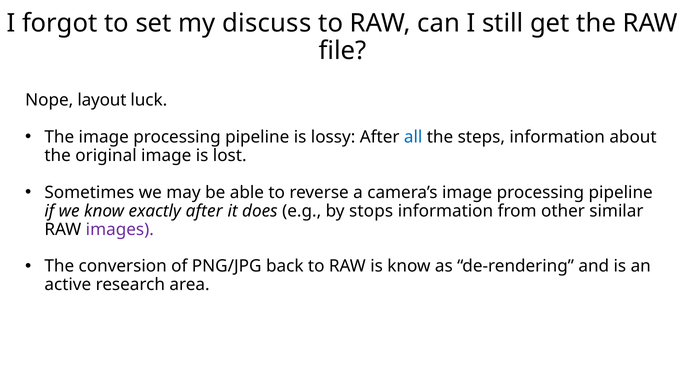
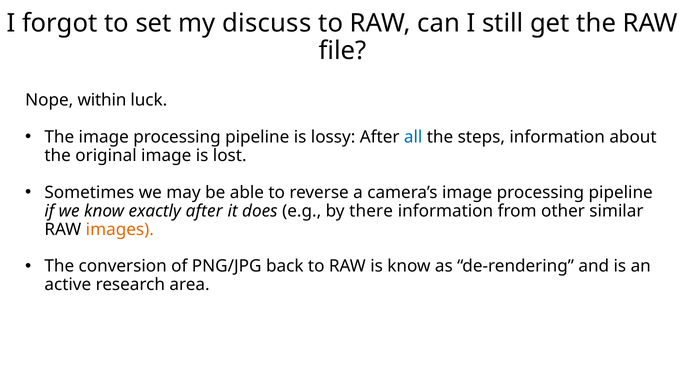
layout: layout -> within (102, 100)
stops: stops -> there (371, 211)
images colour: purple -> orange (120, 230)
